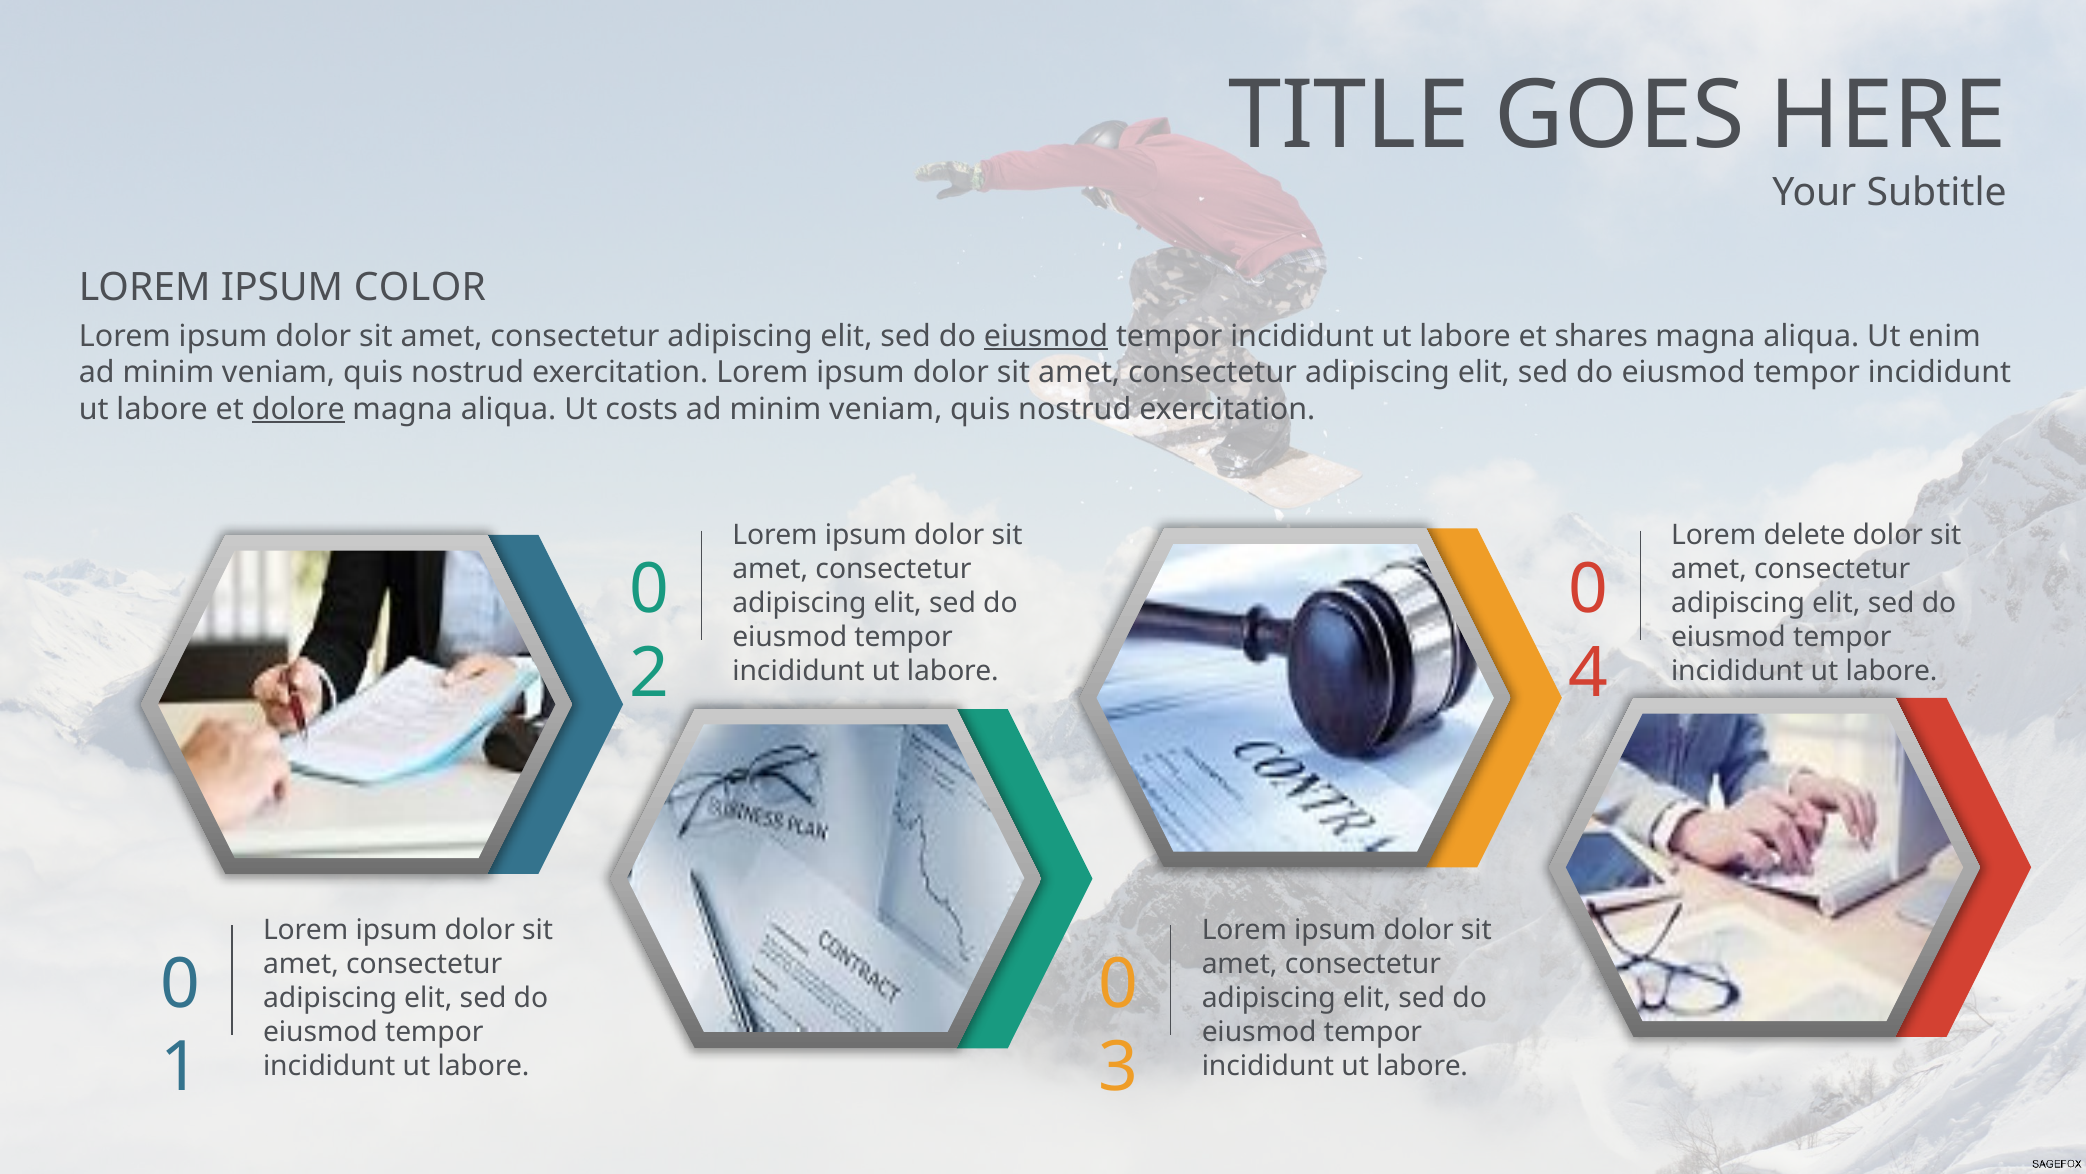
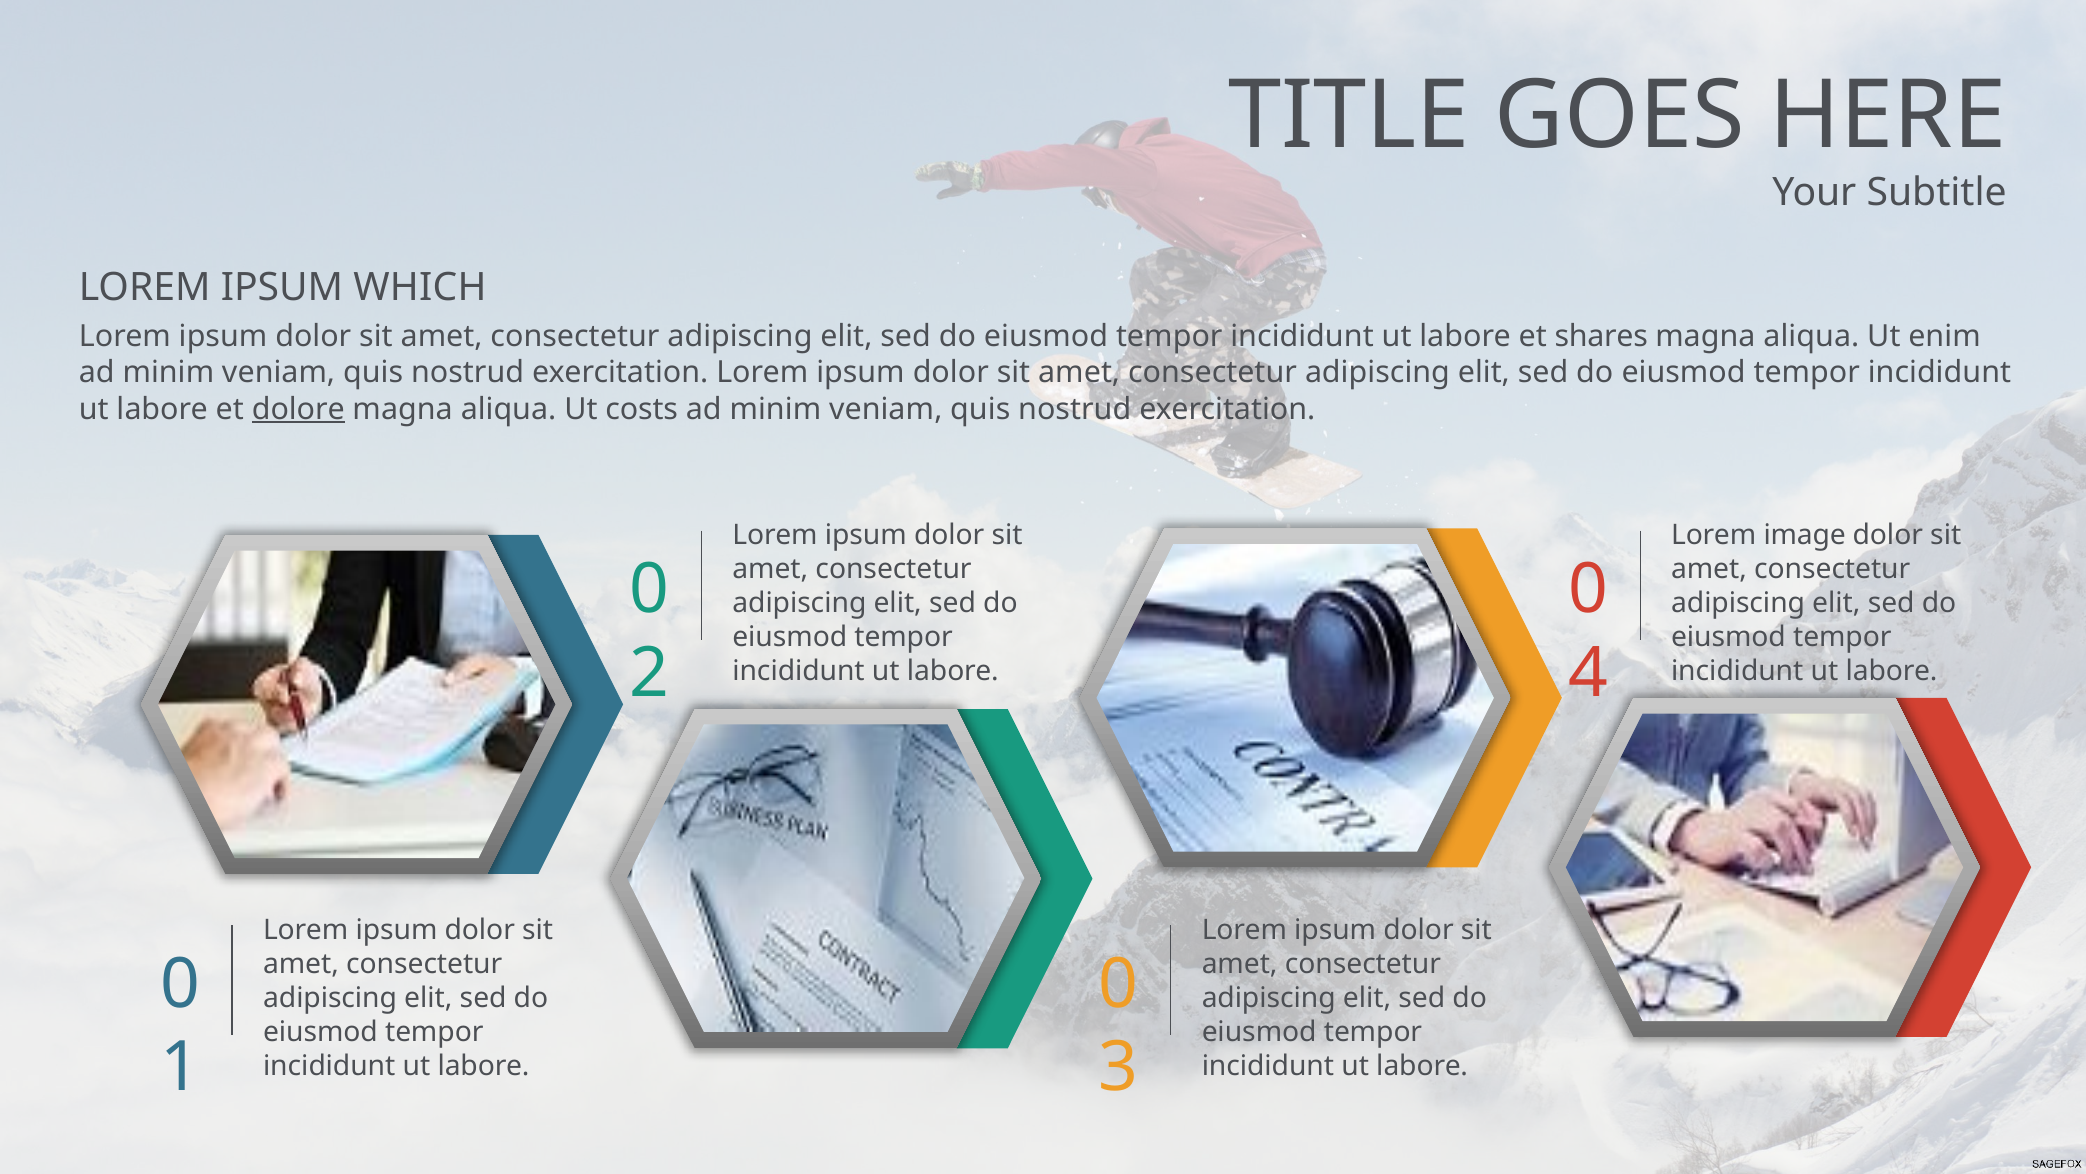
COLOR: COLOR -> WHICH (420, 287)
eiusmod underline: present -> none (1046, 336)
delete: delete -> image (1805, 535)
